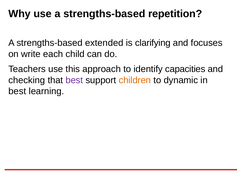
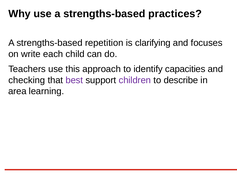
repetition: repetition -> practices (175, 14)
extended: extended -> repetition (104, 43)
children colour: orange -> purple (135, 80)
dynamic: dynamic -> describe (181, 80)
best: best -> area (17, 91)
